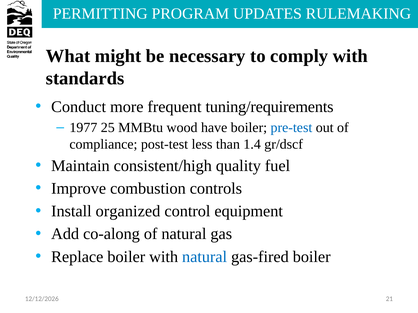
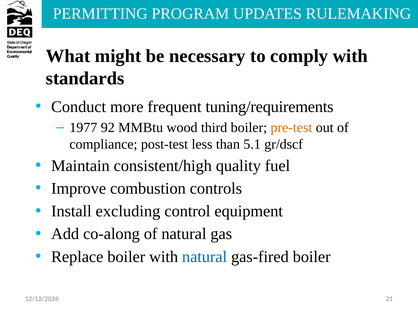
25: 25 -> 92 (108, 128)
have: have -> third (214, 128)
pre-test colour: blue -> orange (291, 128)
1.4: 1.4 -> 5.1 (252, 144)
organized: organized -> excluding (128, 212)
